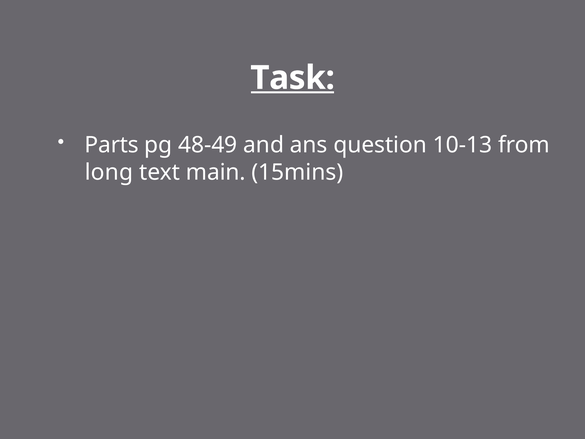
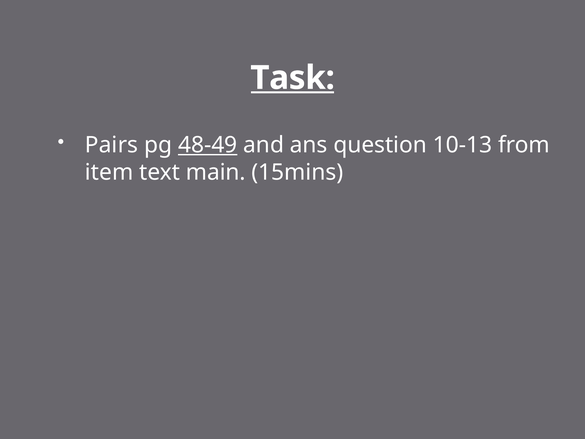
Parts: Parts -> Pairs (111, 145)
48-49 underline: none -> present (208, 145)
long: long -> item (109, 172)
